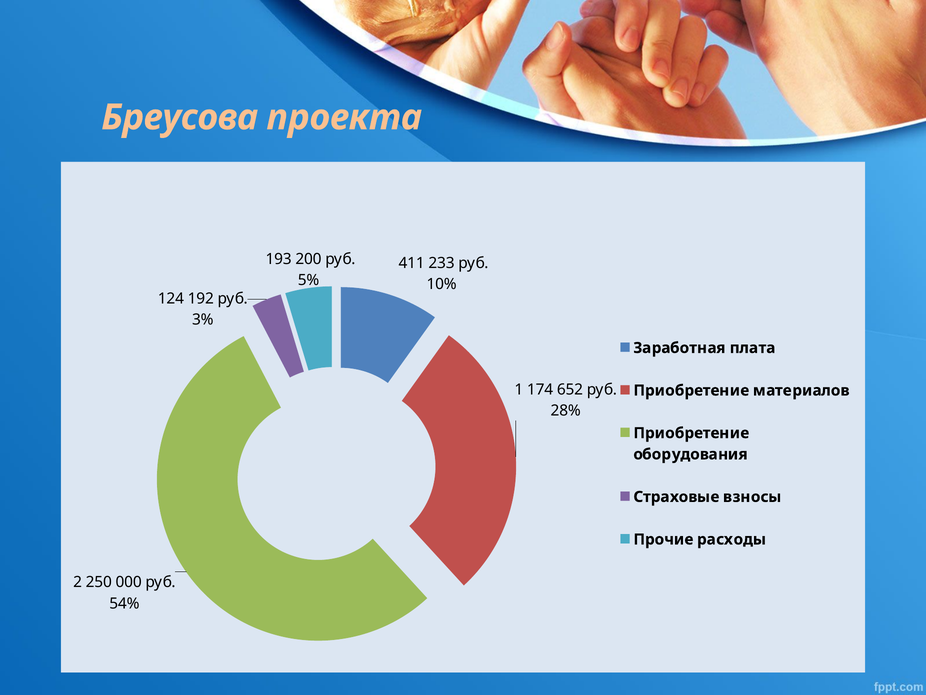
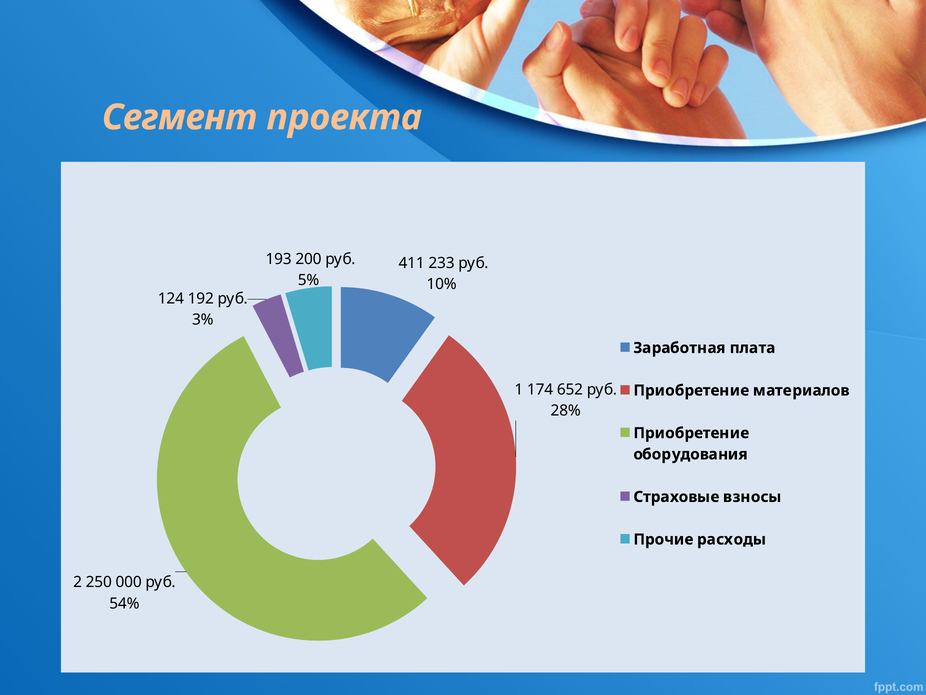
Бреусова: Бреусова -> Сегмент (180, 117)
